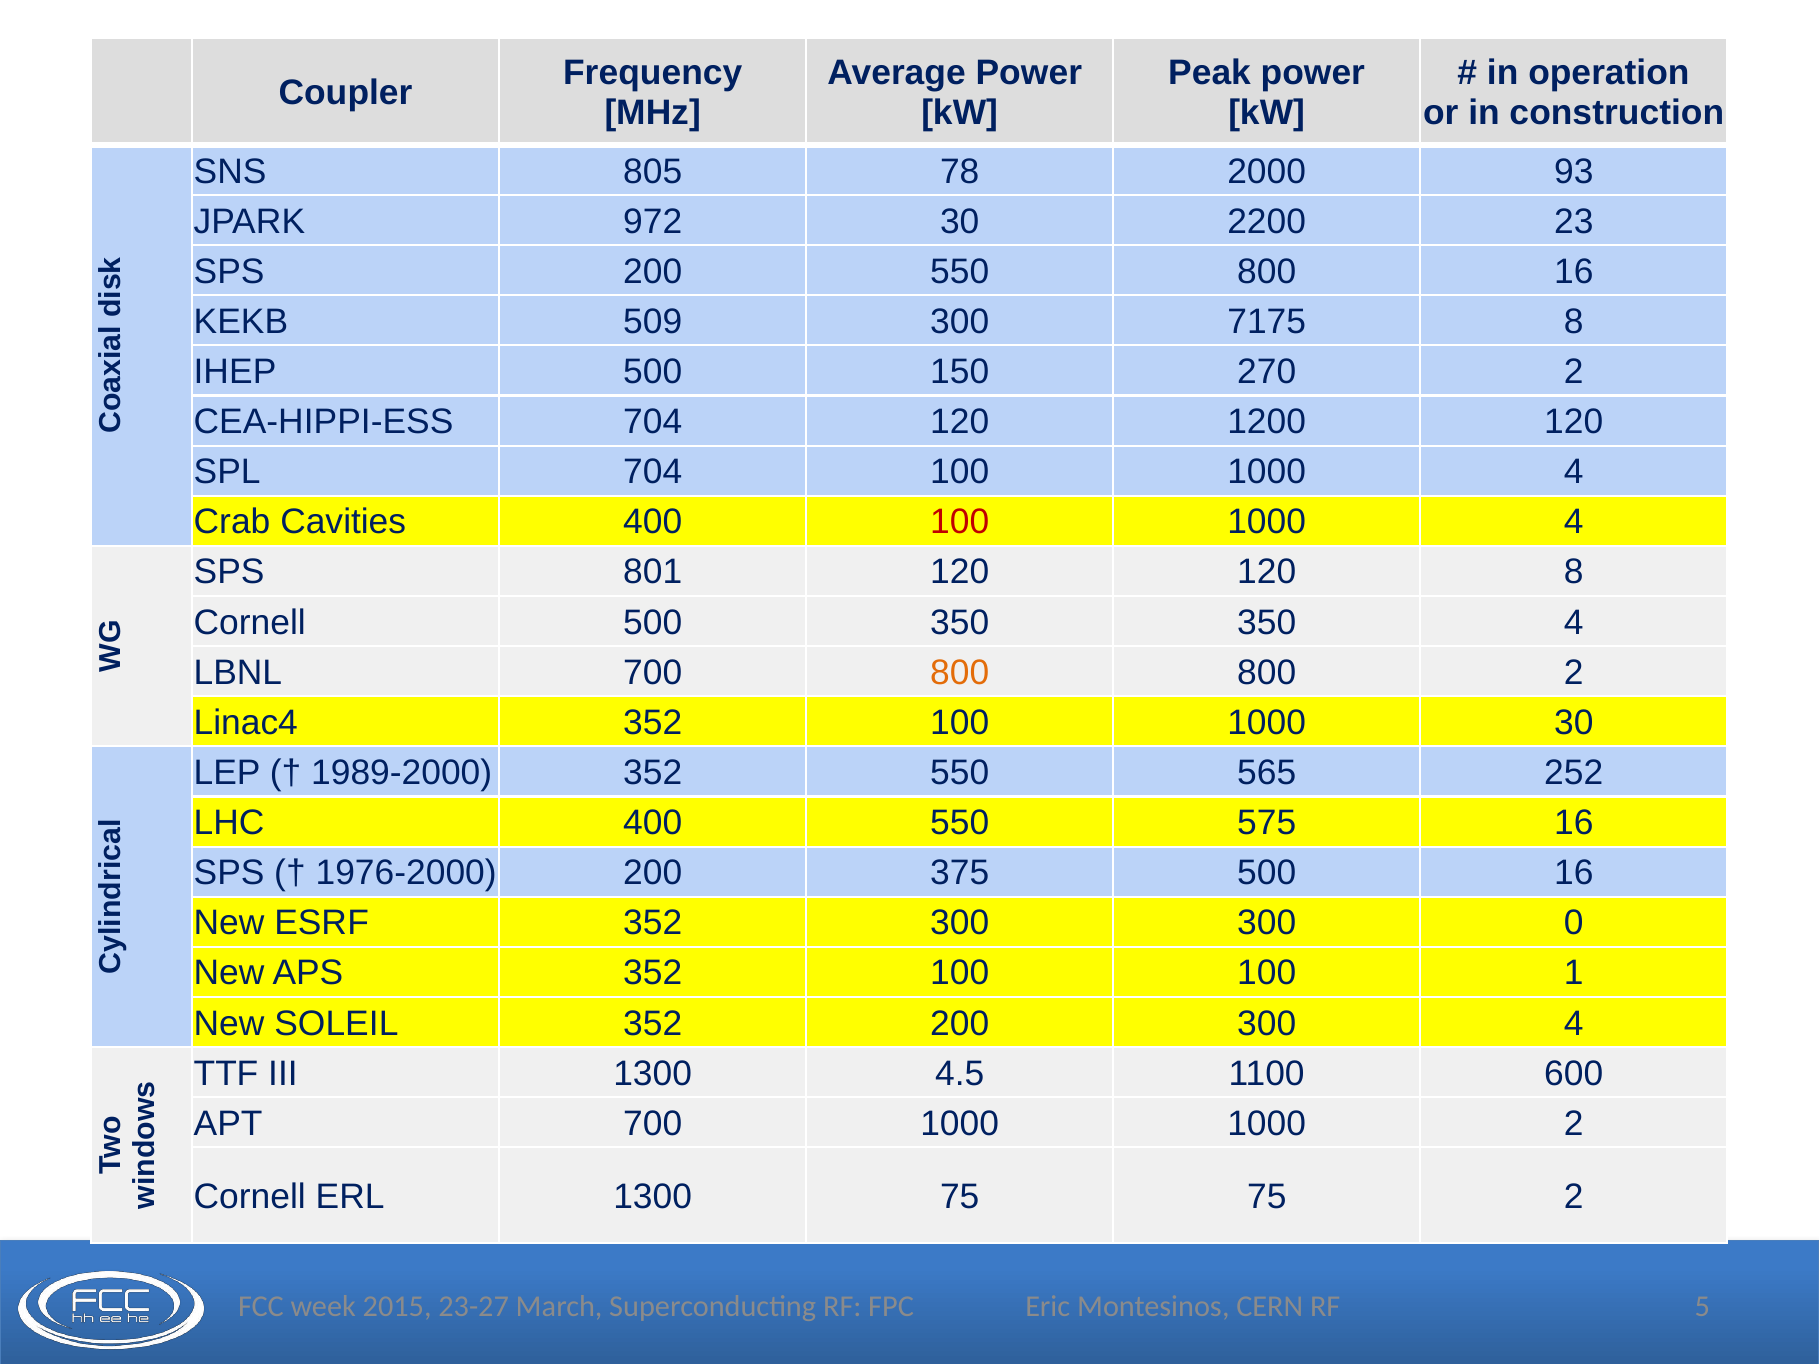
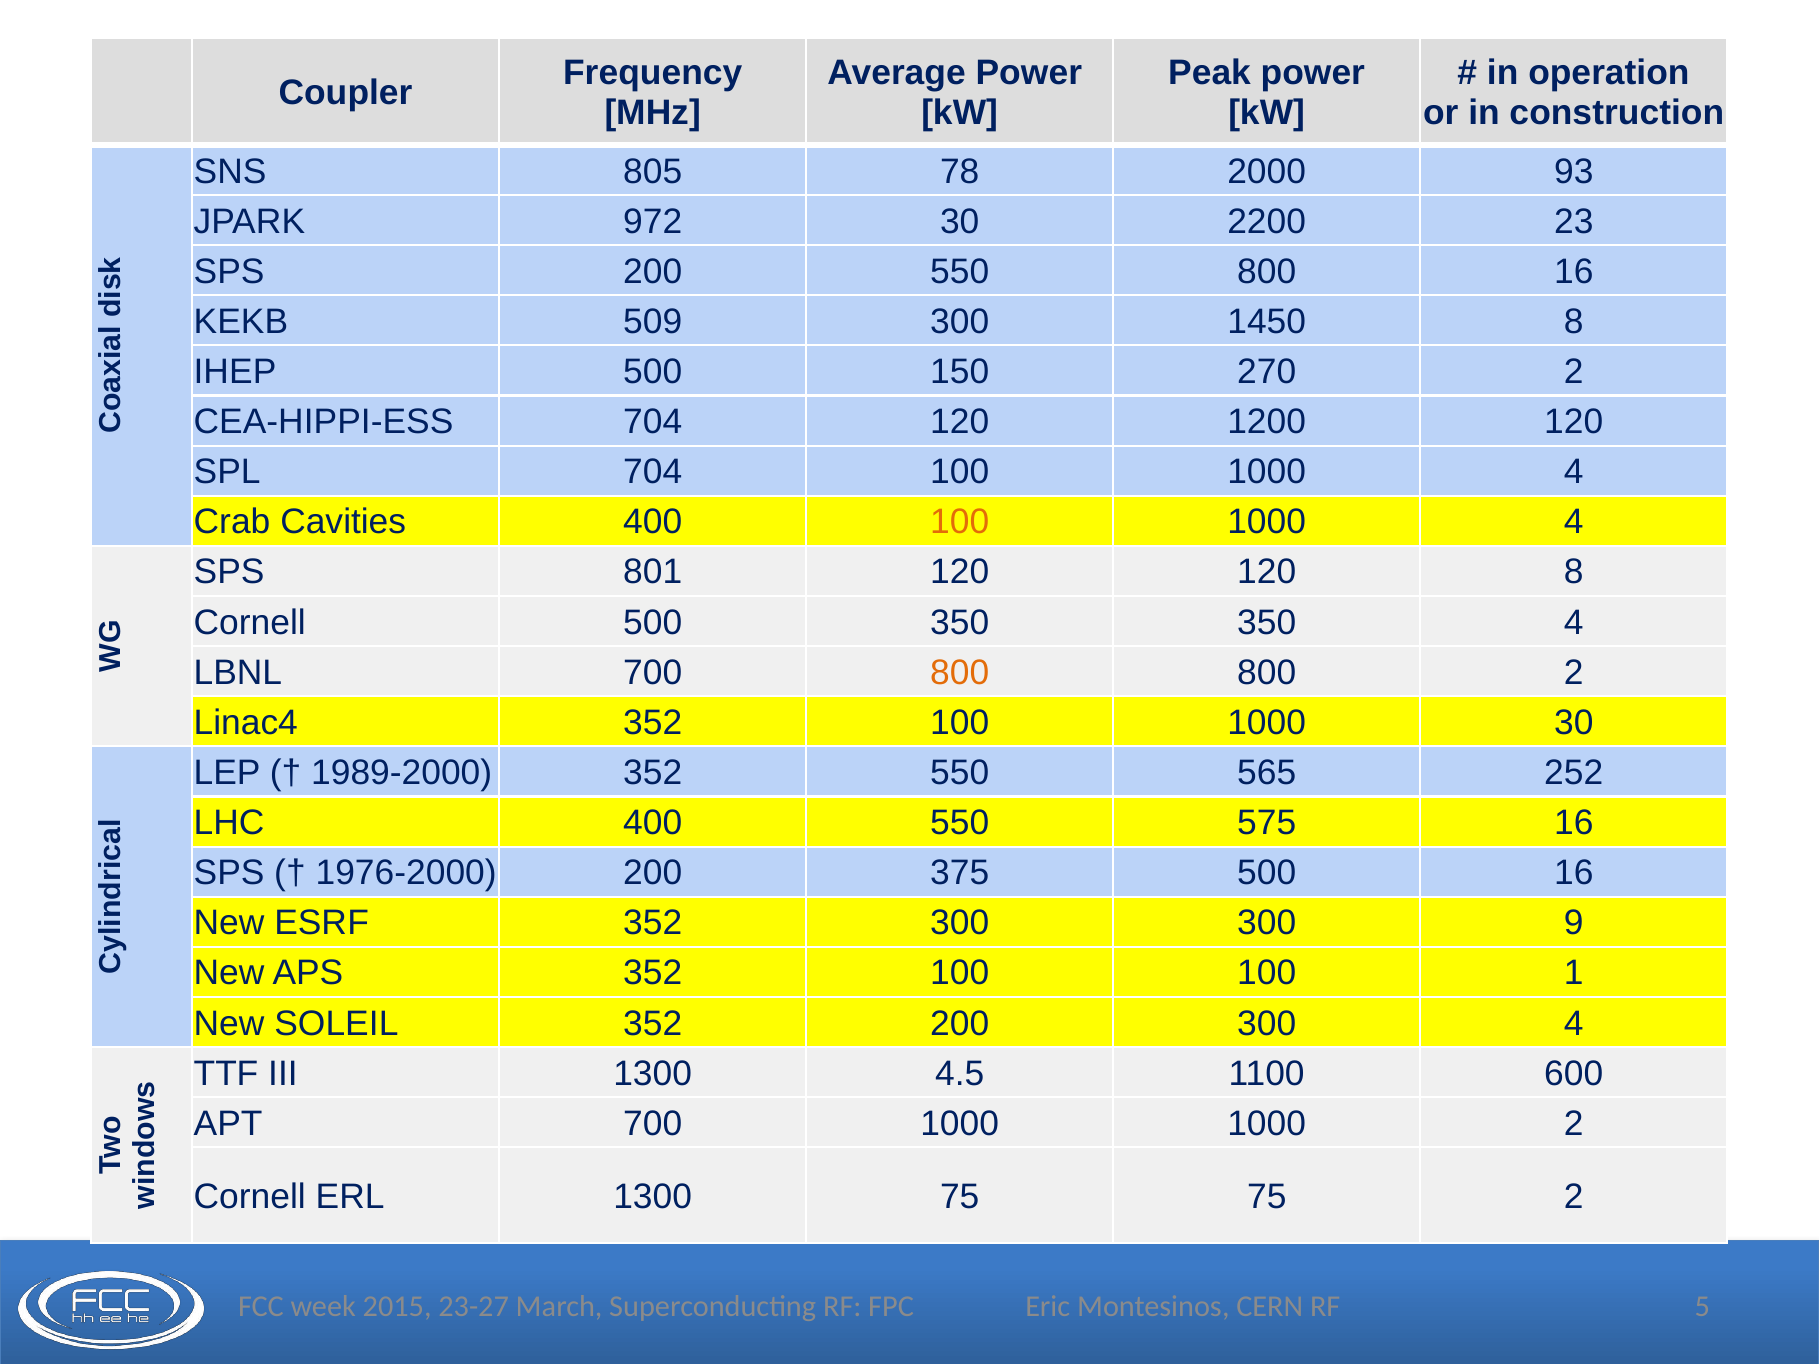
7175: 7175 -> 1450 (1267, 322)
100 colour: red -> orange (960, 522)
0: 0 -> 9 (1574, 923)
